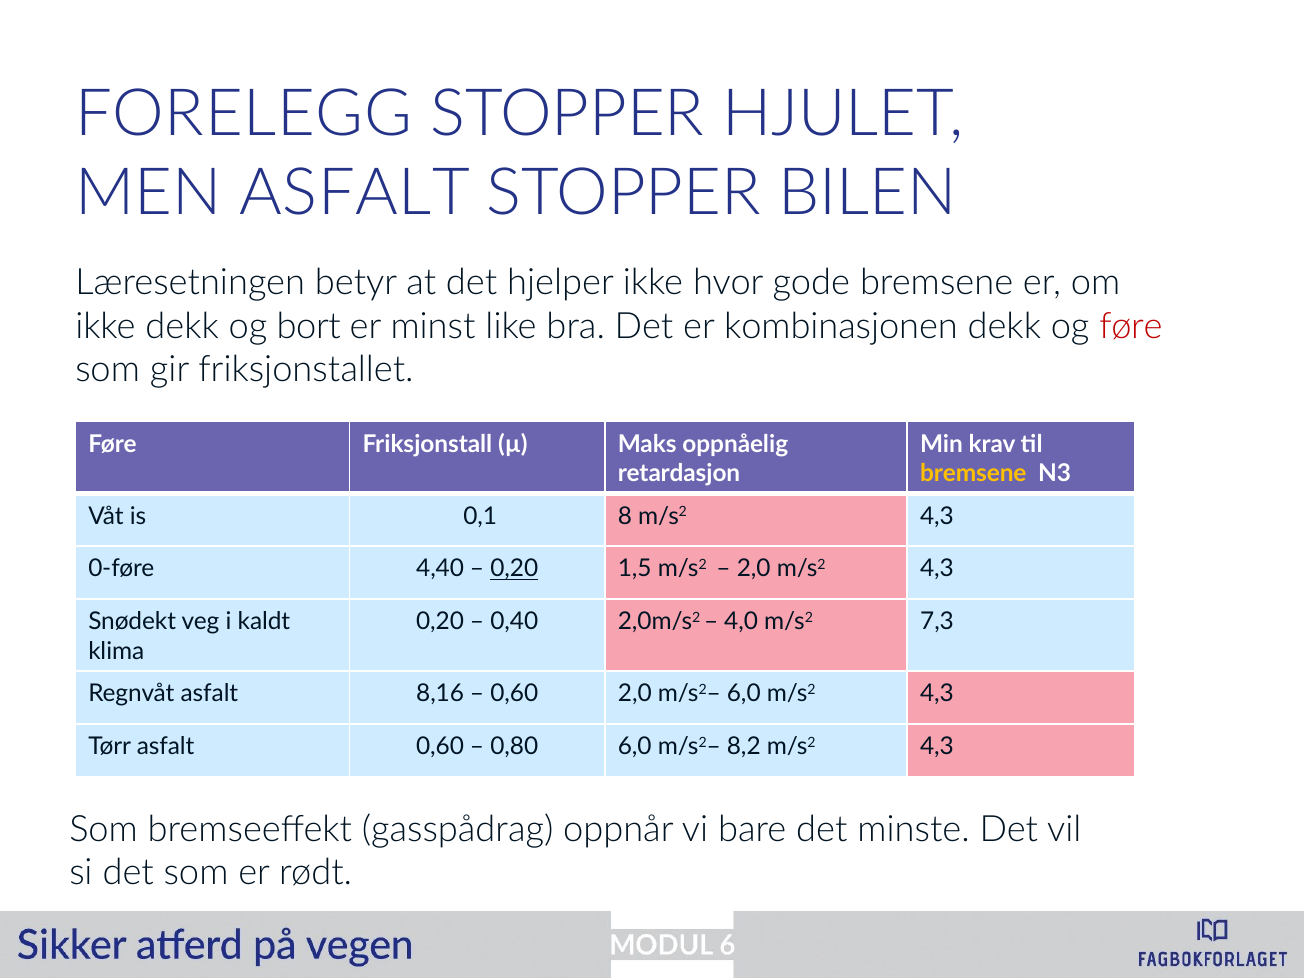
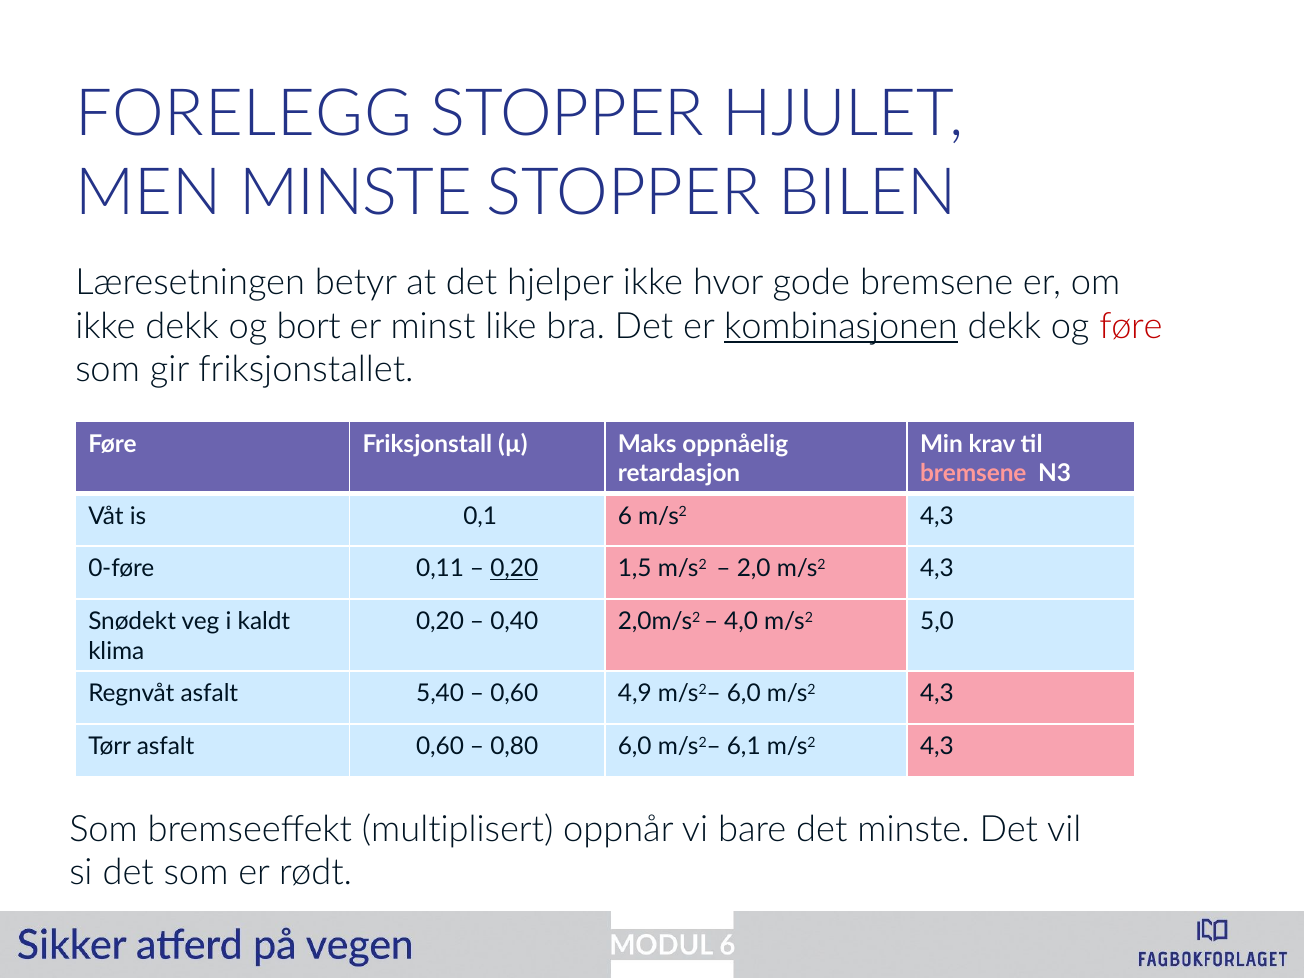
MEN ASFALT: ASFALT -> MINSTE (355, 193)
kombinasjonen underline: none -> present (841, 326)
bremsene colour: yellow -> pink (973, 473)
8: 8 -> 6 (625, 516)
4,40: 4,40 -> 0,11 (440, 569)
7,3: 7,3 -> 5,0 (937, 622)
8,16: 8,16 -> 5,40 (440, 694)
0,60 2,0: 2,0 -> 4,9 (635, 694)
8,2: 8,2 -> 6,1 (744, 746)
gasspådrag: gasspådrag -> multiplisert (458, 829)
